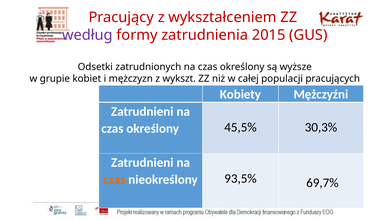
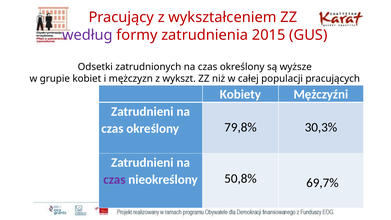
45,5%: 45,5% -> 79,8% (240, 127)
czas colour: orange -> purple (114, 180)
93,5%: 93,5% -> 50,8% (240, 179)
